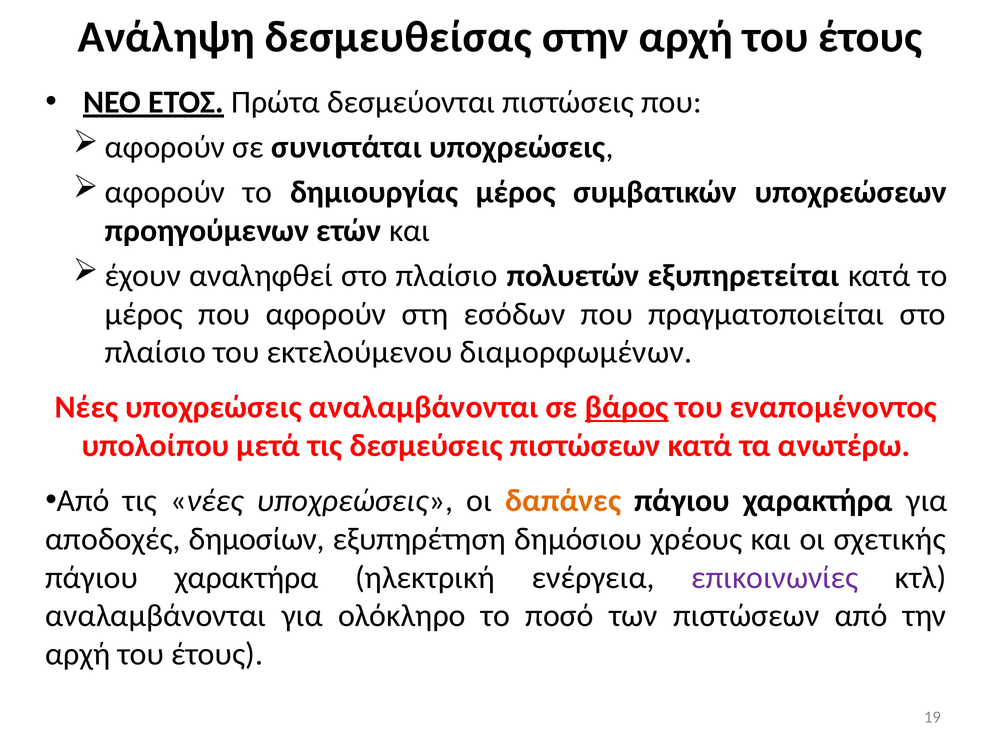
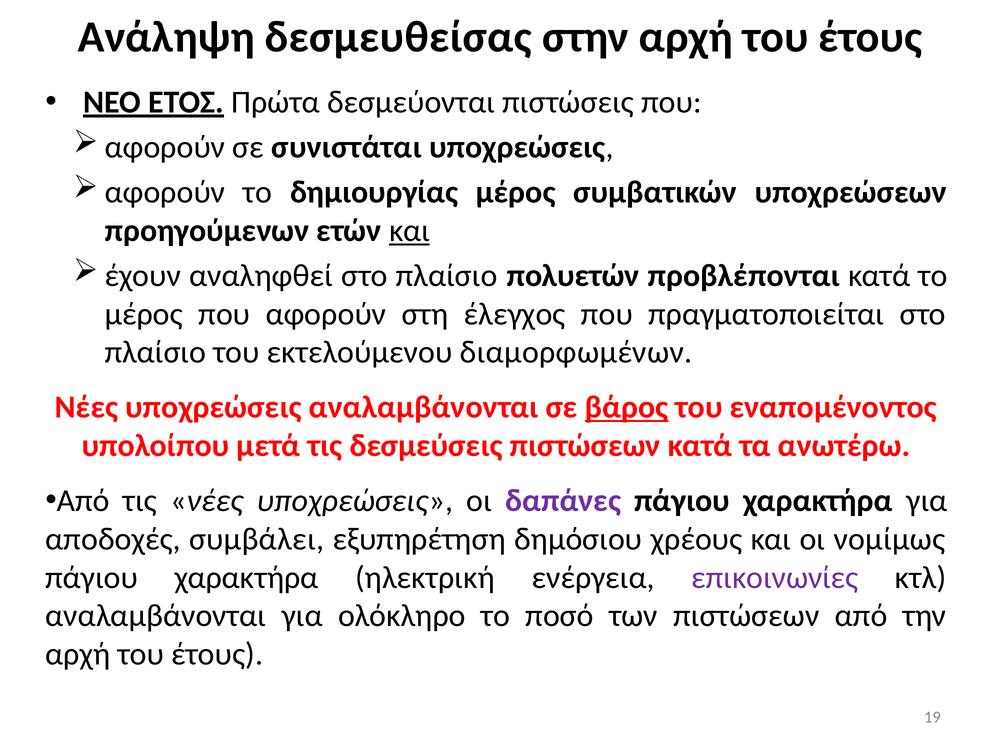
και underline: none -> present (409, 231)
εξυπηρετείται: εξυπηρετείται -> προβλέπονται (744, 276)
εσόδων: εσόδων -> έλεγχος (515, 314)
δαπάνες colour: orange -> purple (563, 501)
δημοσίων: δημοσίων -> συμβάλει (257, 539)
σχετικής: σχετικής -> νομίμως (890, 539)
